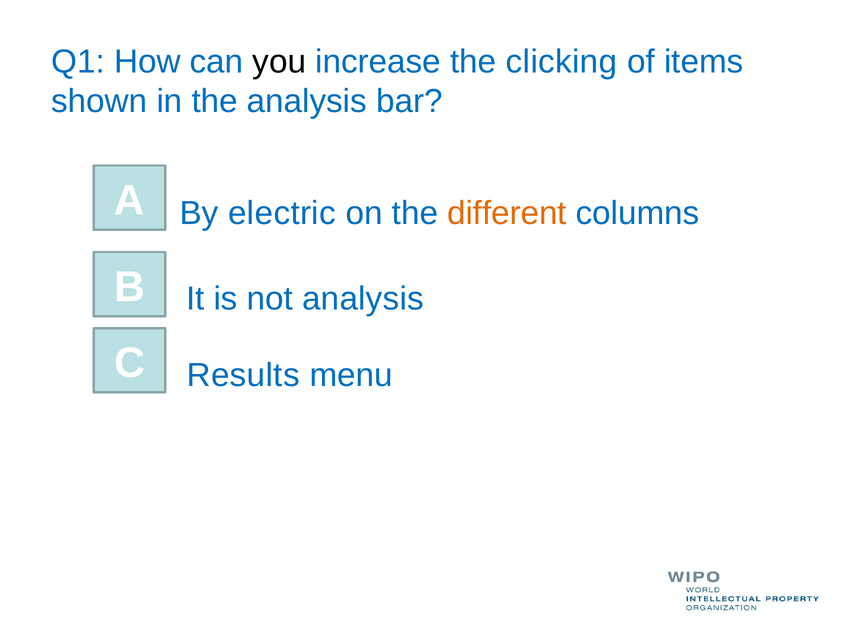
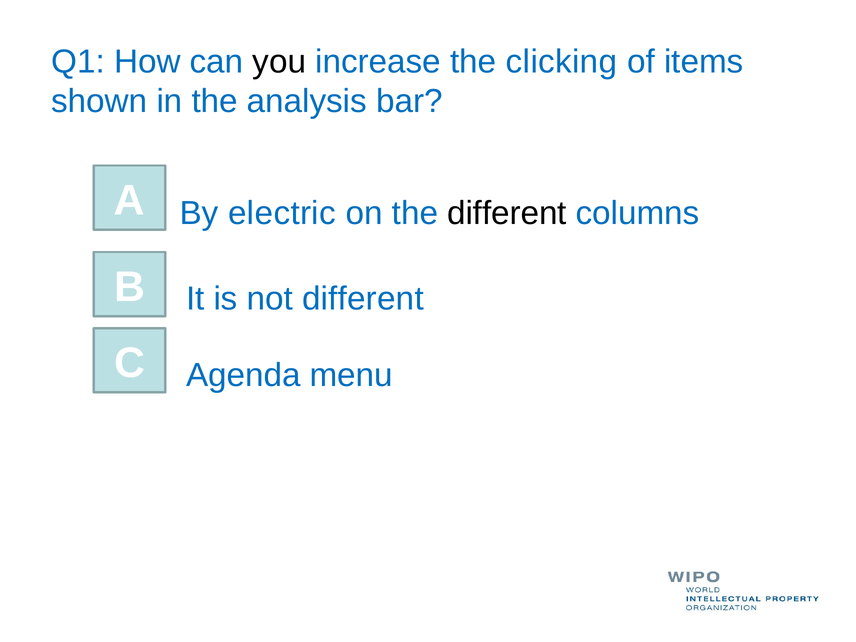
different colour: orange -> black (507, 213)
not analysis: analysis -> different (363, 299)
Results: Results -> Agenda (243, 375)
